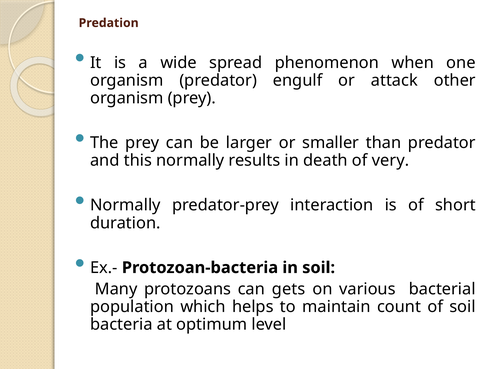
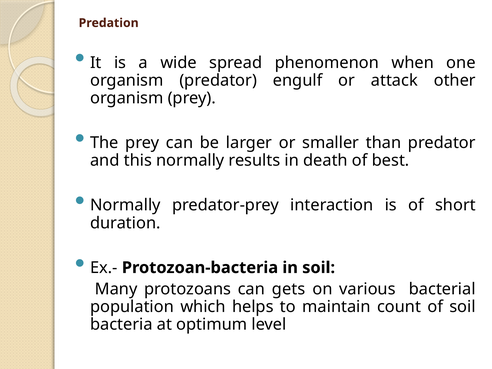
very: very -> best (391, 160)
